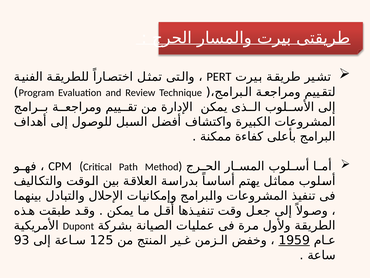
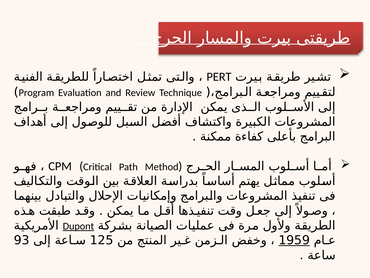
Dupont underline: none -> present (78, 226)
